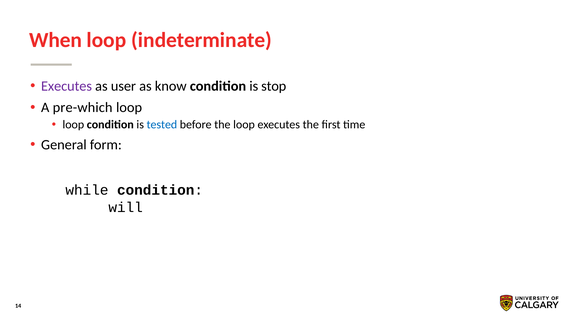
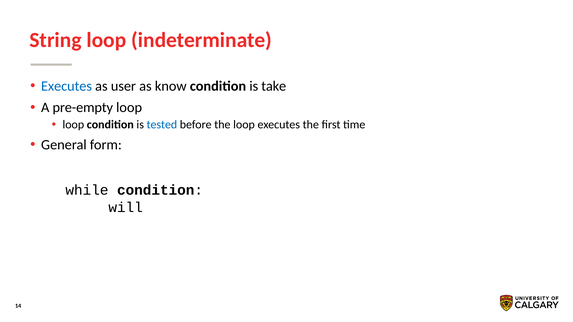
When: When -> String (56, 40)
Executes colour: purple -> blue (67, 86)
stop: stop -> take (274, 86)
pre-which: pre-which -> pre-empty (83, 108)
